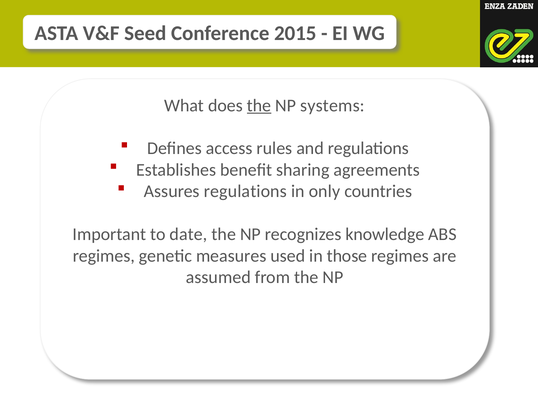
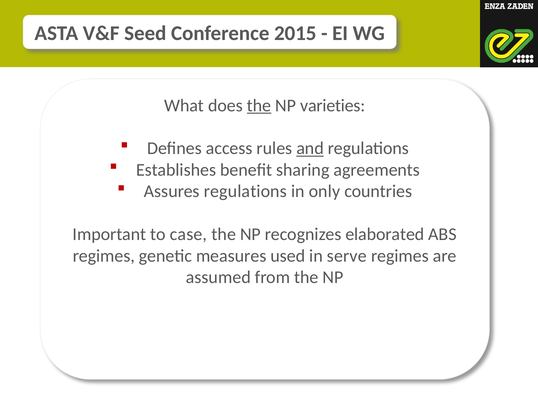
systems: systems -> varieties (333, 106)
and underline: none -> present (310, 149)
date: date -> case (188, 235)
knowledge: knowledge -> elaborated (385, 235)
those: those -> serve (347, 256)
